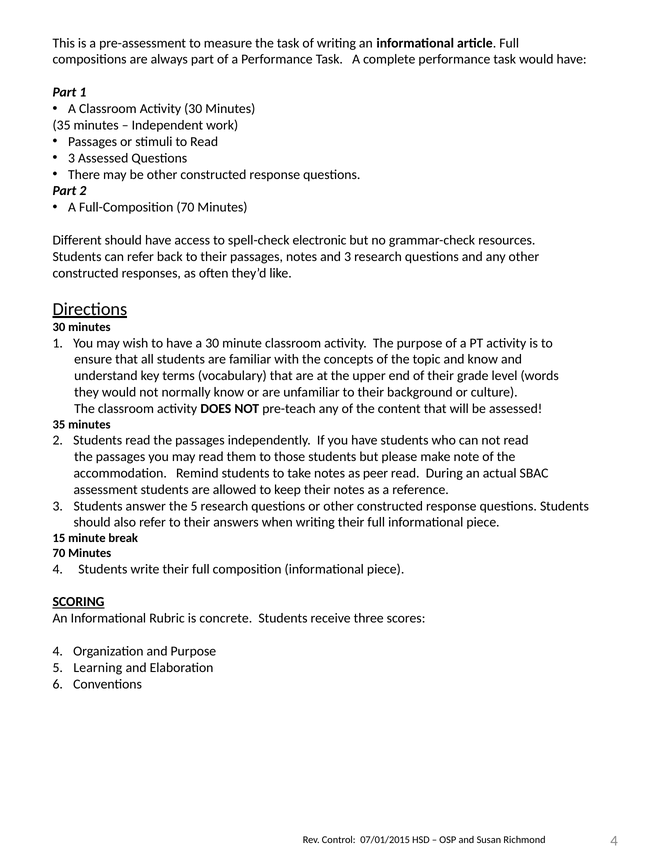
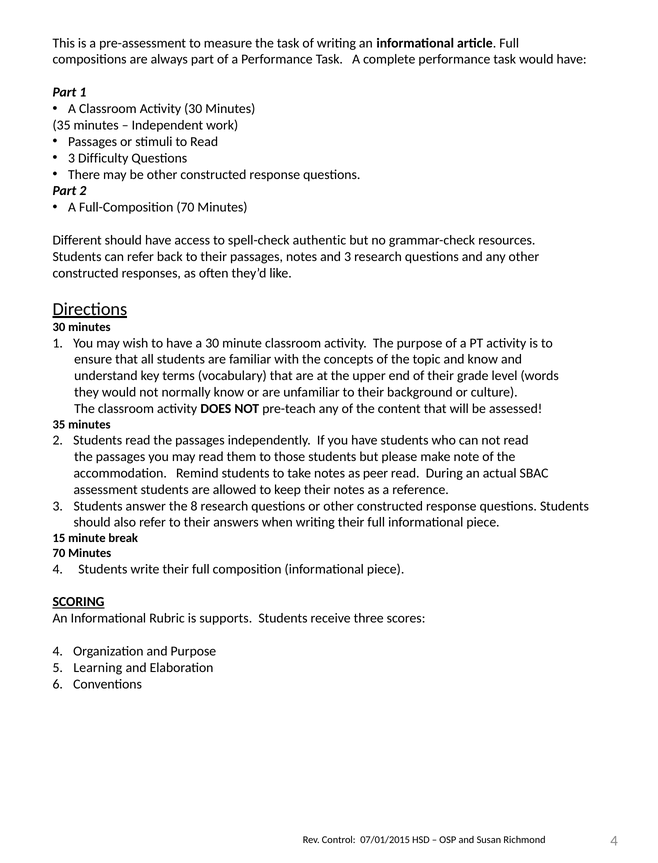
3 Assessed: Assessed -> Difficulty (103, 158)
electronic: electronic -> authentic (319, 240)
the 5: 5 -> 8 (194, 506)
concrete: concrete -> supports (226, 619)
